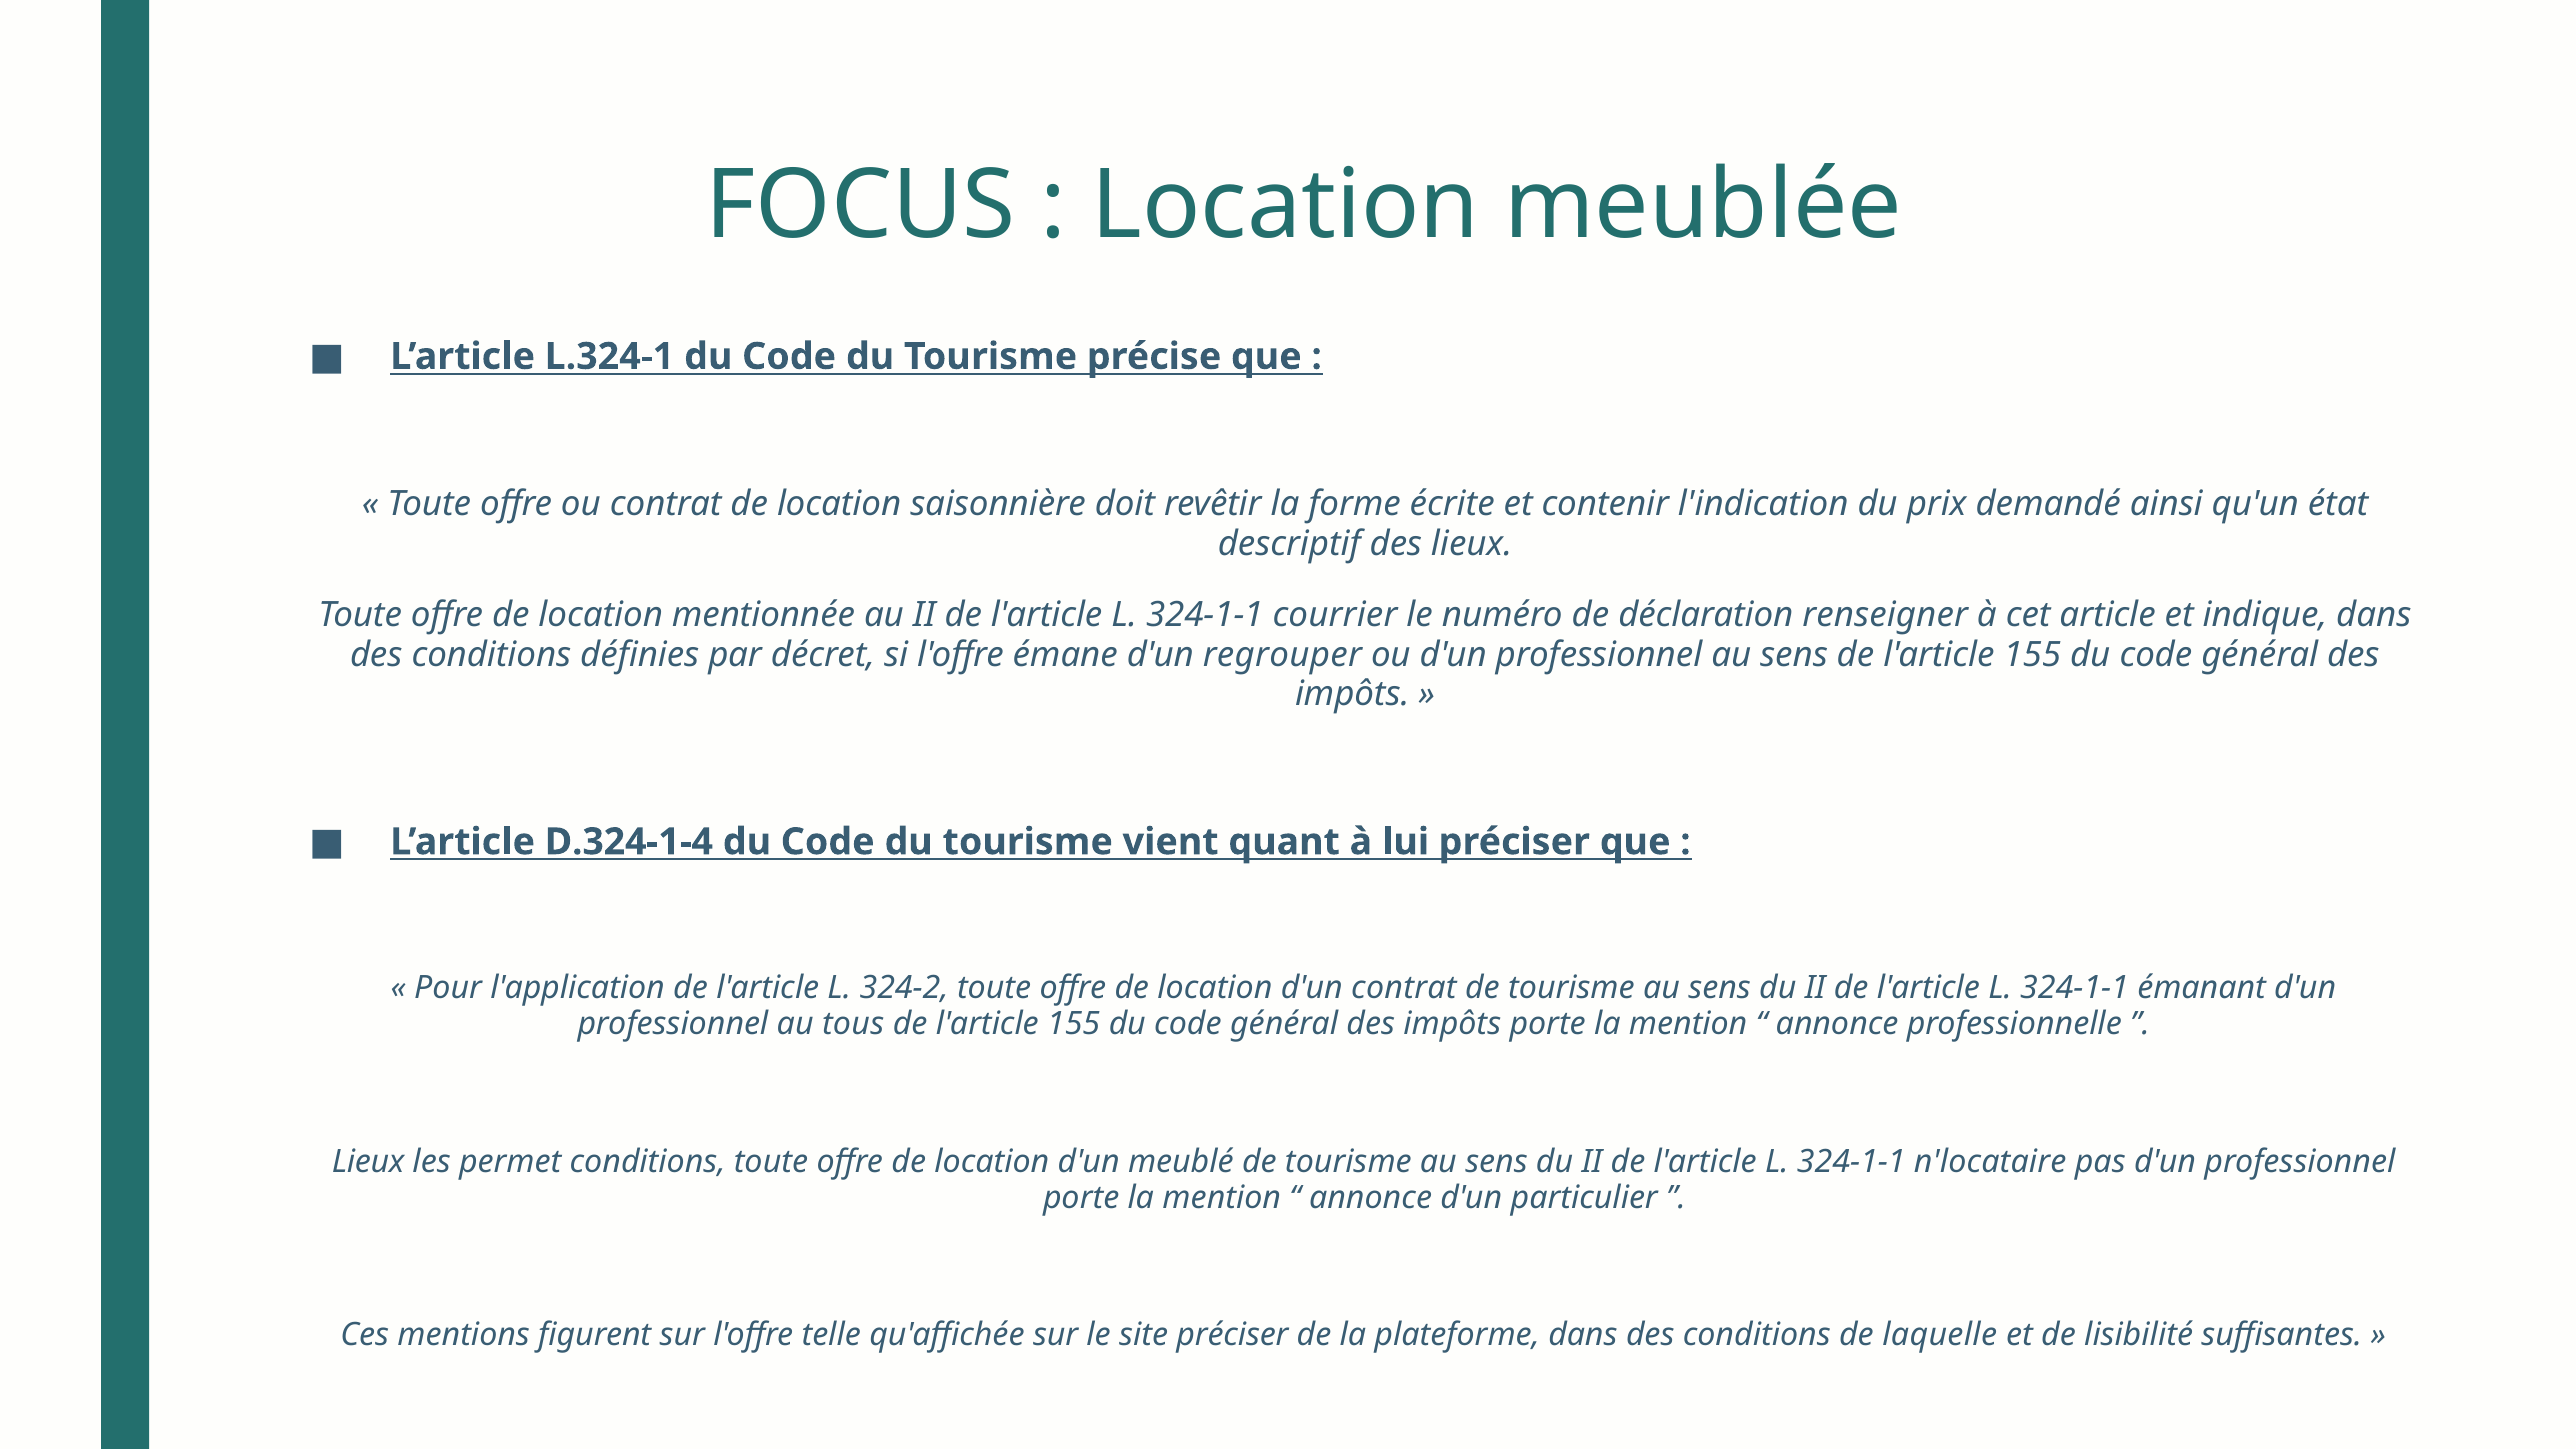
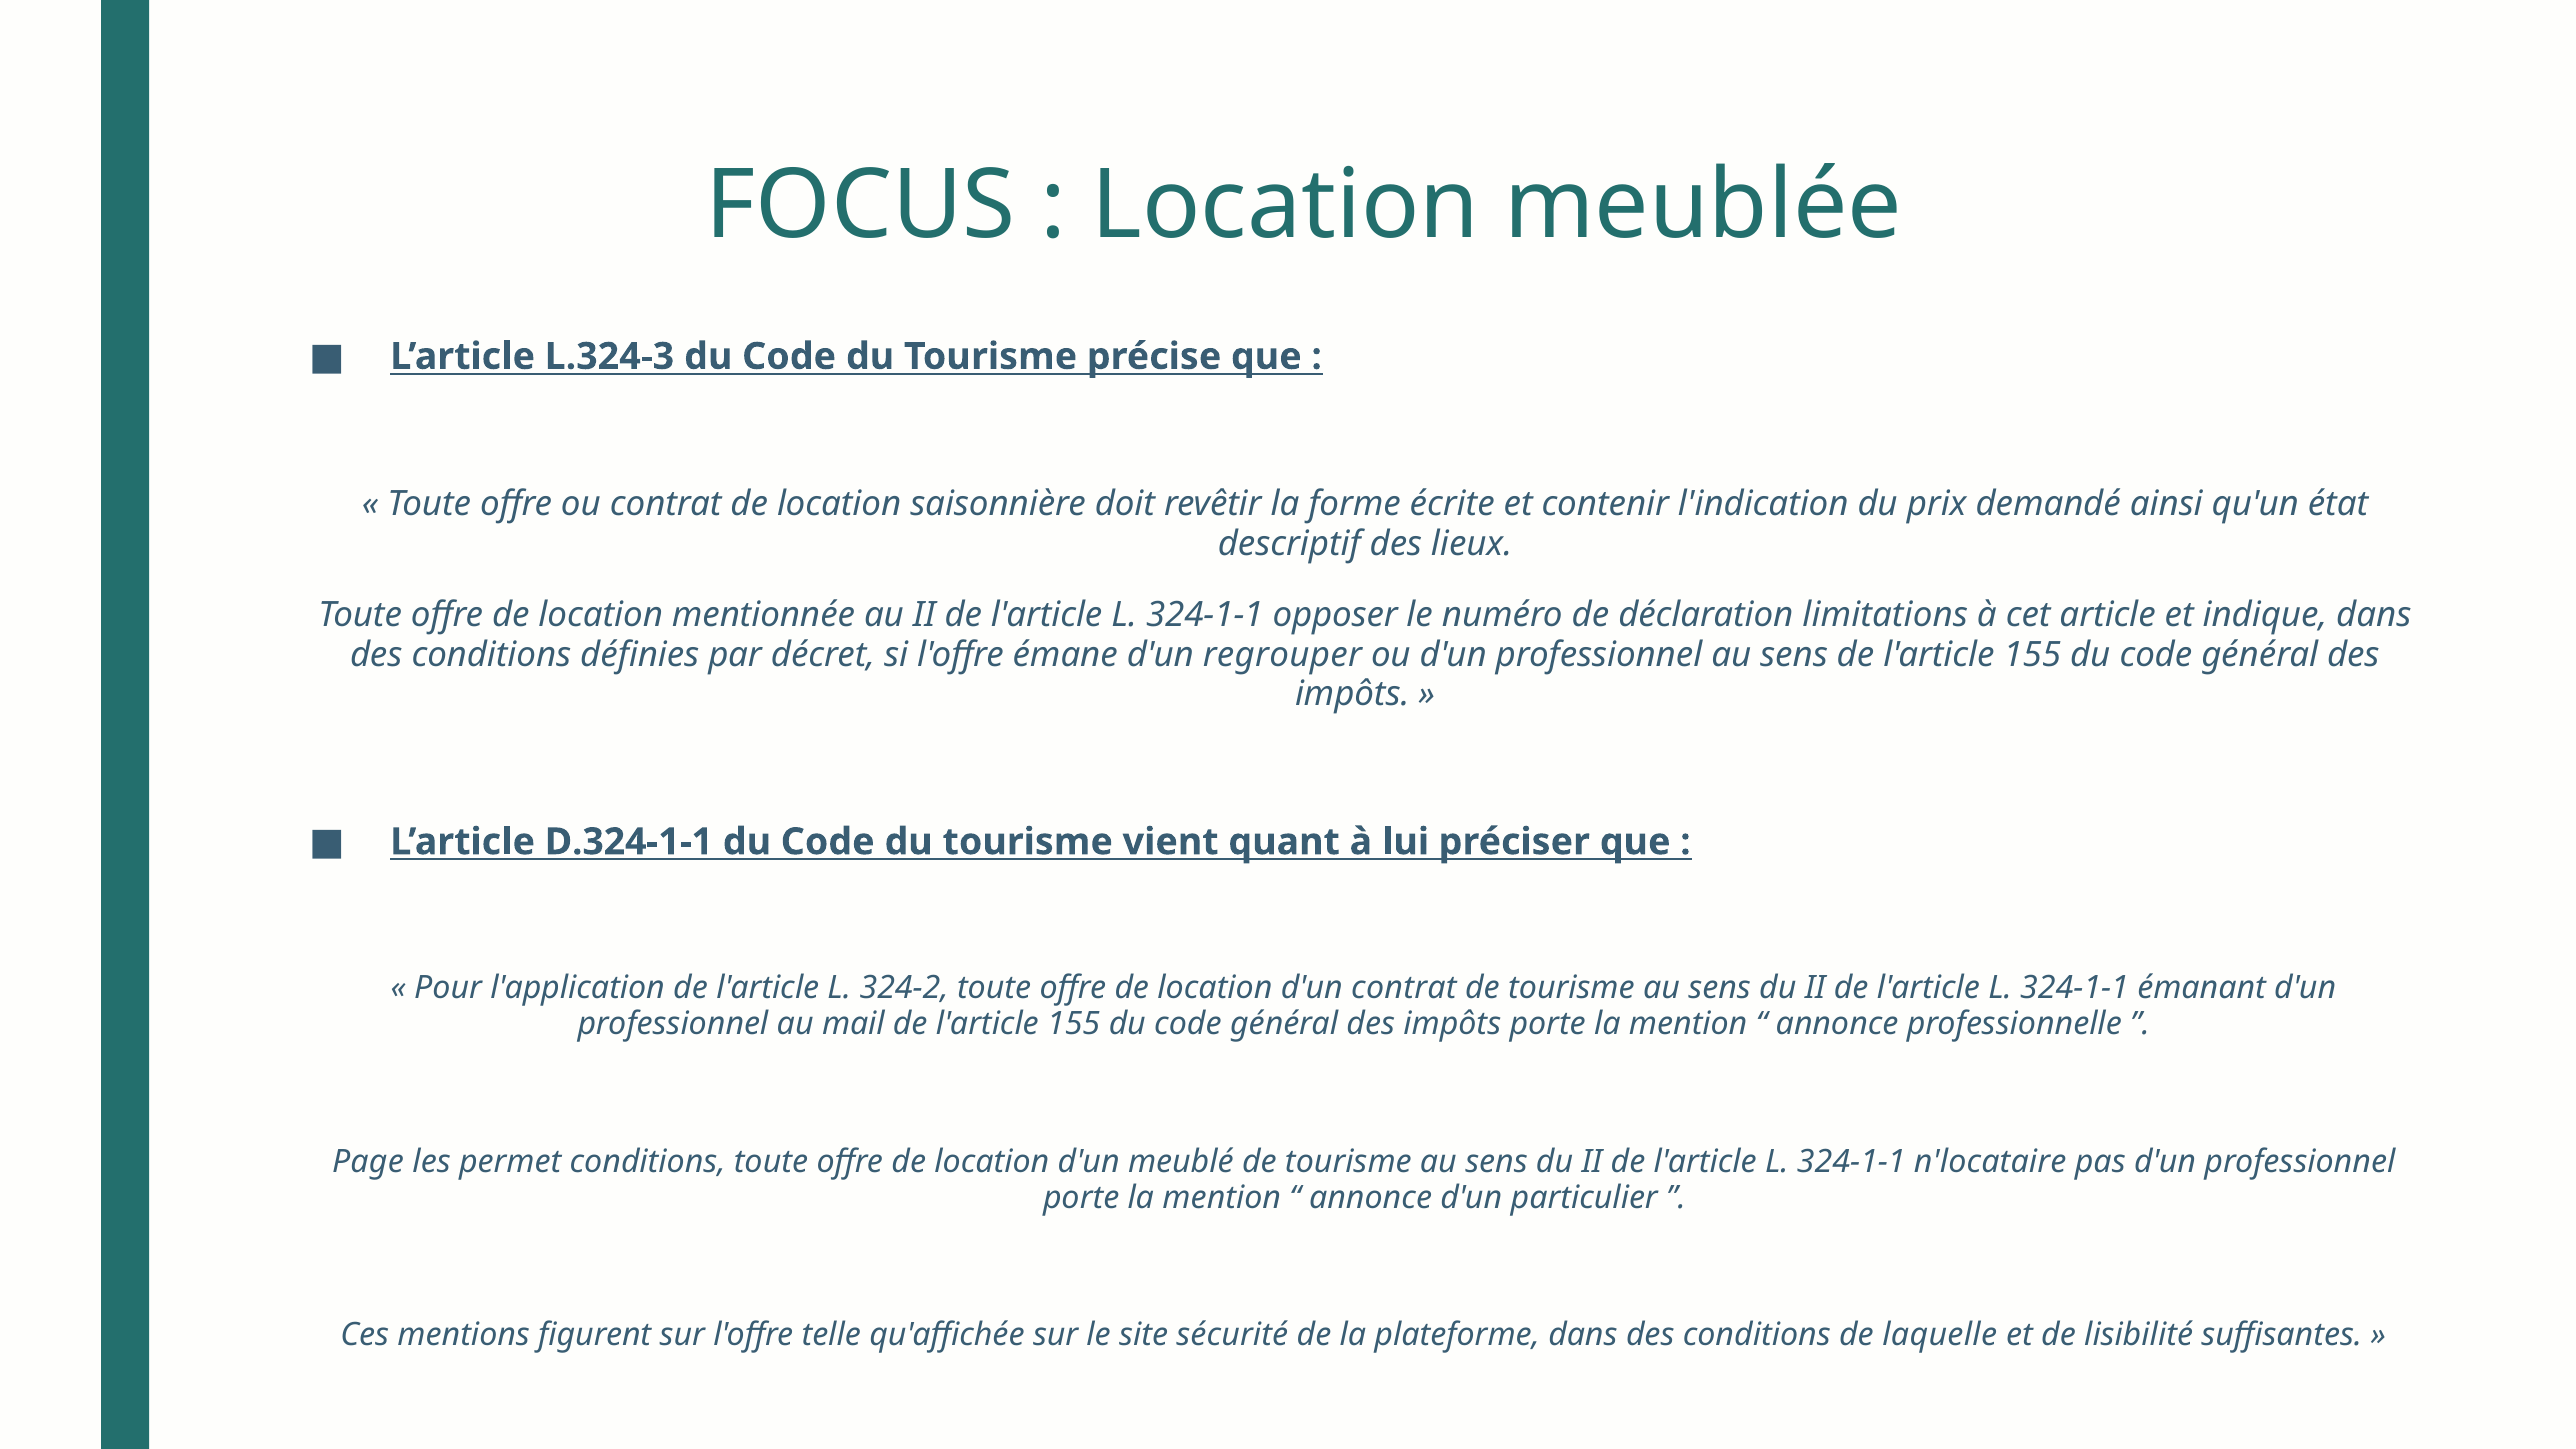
L.324-1: L.324-1 -> L.324-3 (609, 357)
courrier: courrier -> opposer (1335, 615)
renseigner: renseigner -> limitations (1885, 615)
D.324-1-4: D.324-1-4 -> D.324-1-1 (629, 842)
tous: tous -> mail (853, 1024)
Lieux: Lieux -> Page (368, 1162)
site préciser: préciser -> sécurité (1232, 1335)
